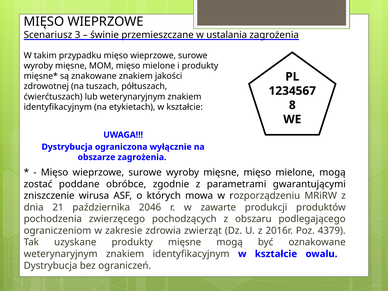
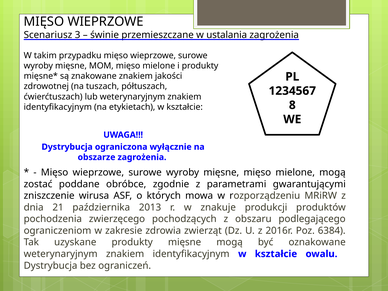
2046: 2046 -> 2013 (150, 207)
zawarte: zawarte -> znakuje (218, 207)
4379: 4379 -> 6384 (332, 231)
